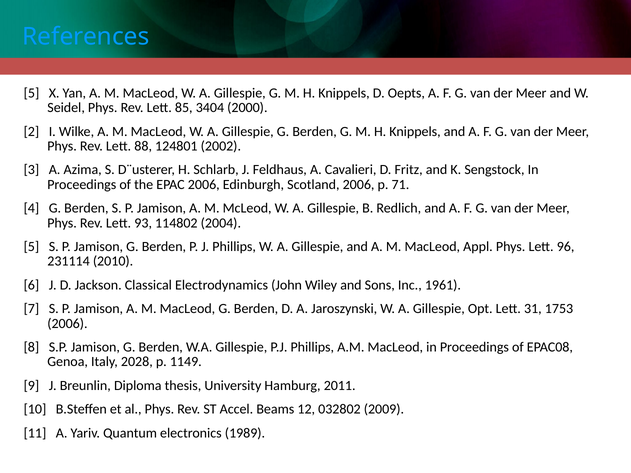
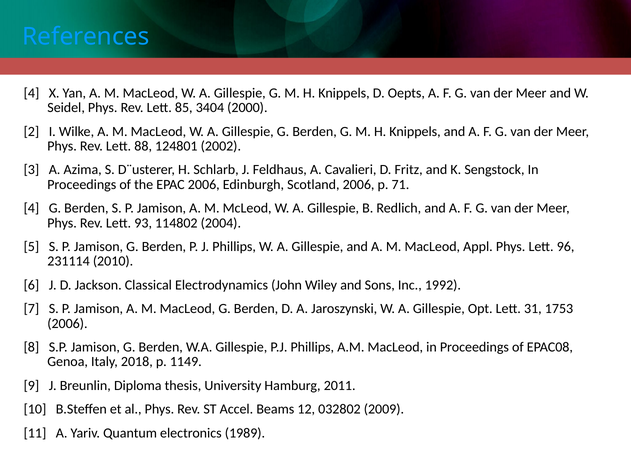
5: 5 -> 4 (31, 93)
1961: 1961 -> 1992 (443, 285)
2028: 2028 -> 2018 (137, 362)
